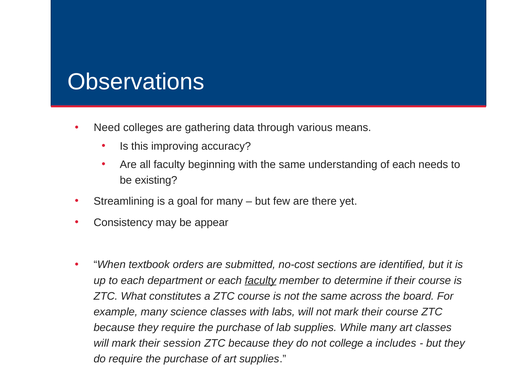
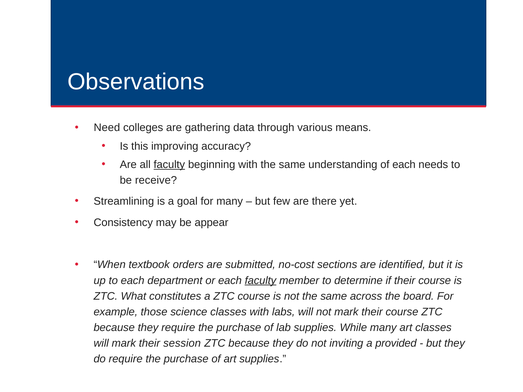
faculty underline: none -> present (169, 165)
existing: existing -> receive (156, 180)
example many: many -> those (154, 312)
college: college -> inviting (346, 343)
includes: includes -> provided (396, 343)
